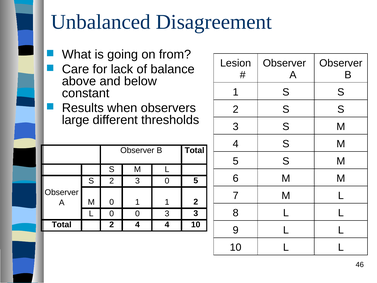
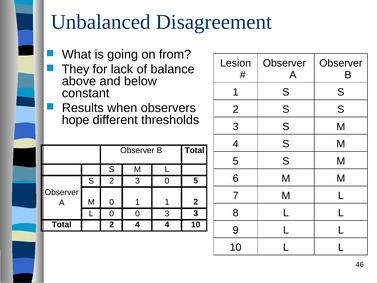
Care: Care -> They (76, 69)
large: large -> hope (76, 120)
